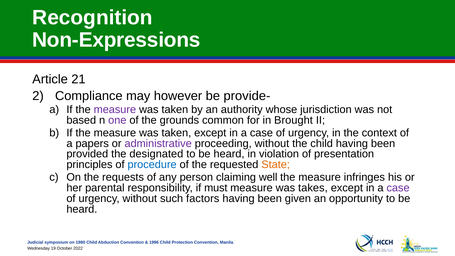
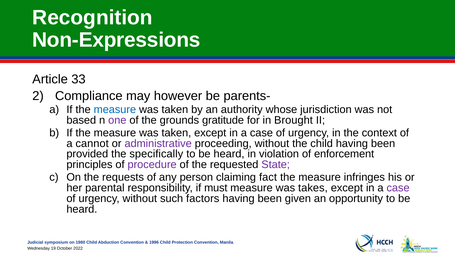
21: 21 -> 33 (78, 79)
provide-: provide- -> parents- (247, 96)
measure colour: purple -> blue (115, 110)
common: common -> gratitude (223, 120)
papers: papers -> cannot (92, 143)
designated: designated -> specifically (156, 154)
presentation: presentation -> enforcement (344, 154)
procedure colour: blue -> purple (152, 165)
State colour: orange -> purple (276, 165)
well: well -> fact (268, 177)
